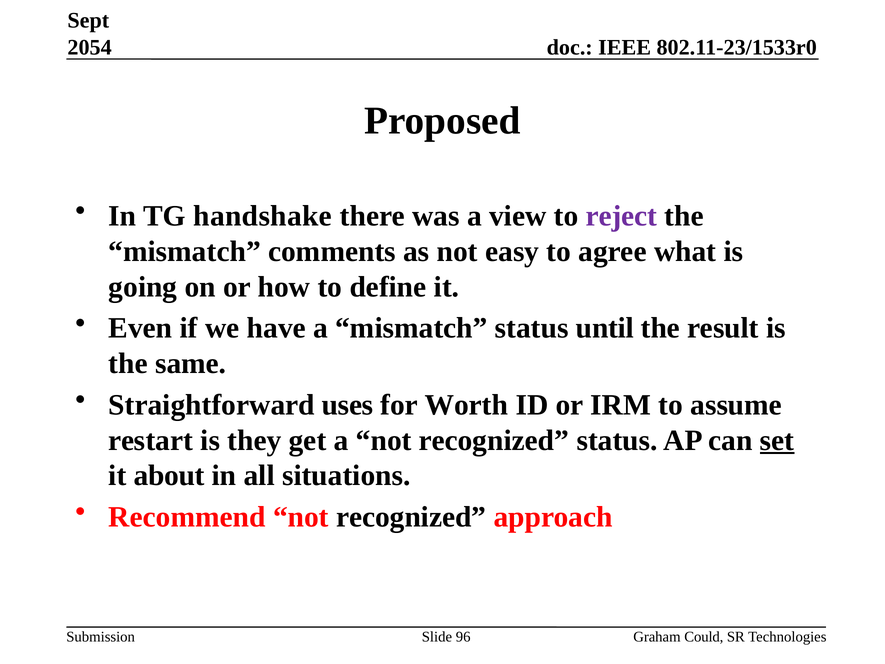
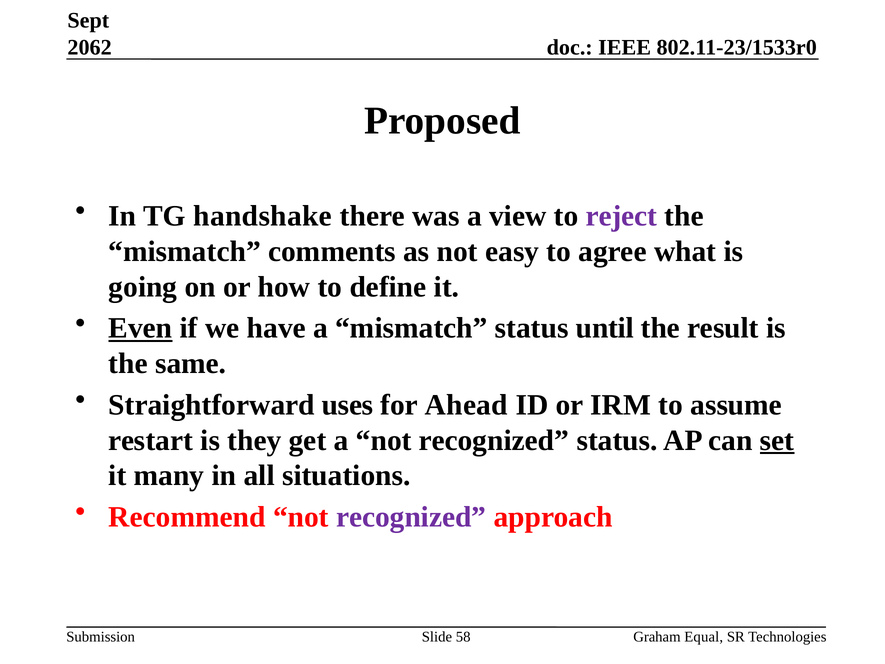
2054: 2054 -> 2062 (90, 47)
Even underline: none -> present (140, 328)
Worth: Worth -> Ahead (466, 405)
about: about -> many (169, 476)
recognized colour: black -> purple (411, 517)
96: 96 -> 58 (463, 637)
Could: Could -> Equal (704, 637)
